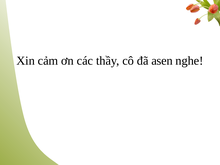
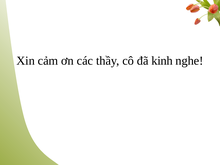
asen: asen -> kinh (162, 61)
